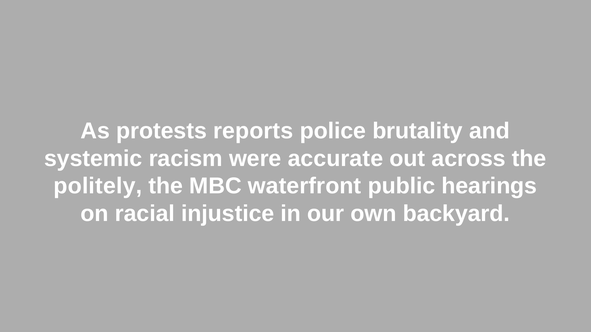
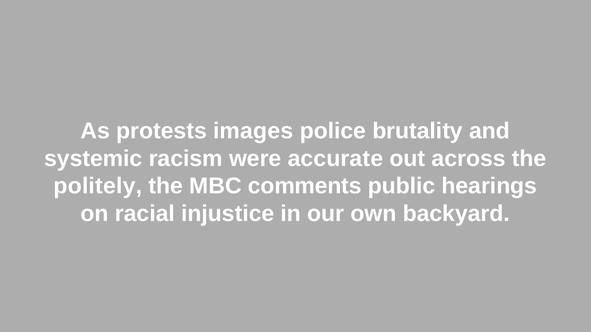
reports: reports -> images (253, 131)
waterfront: waterfront -> comments (305, 186)
